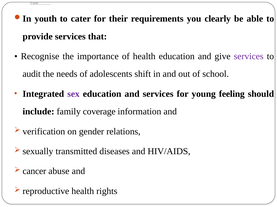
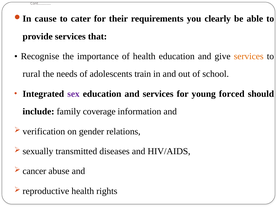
youth: youth -> cause (46, 19)
services colour: purple -> orange (249, 56)
audit: audit -> rural (31, 74)
shift: shift -> train (143, 74)
feeling: feeling -> forced (232, 94)
